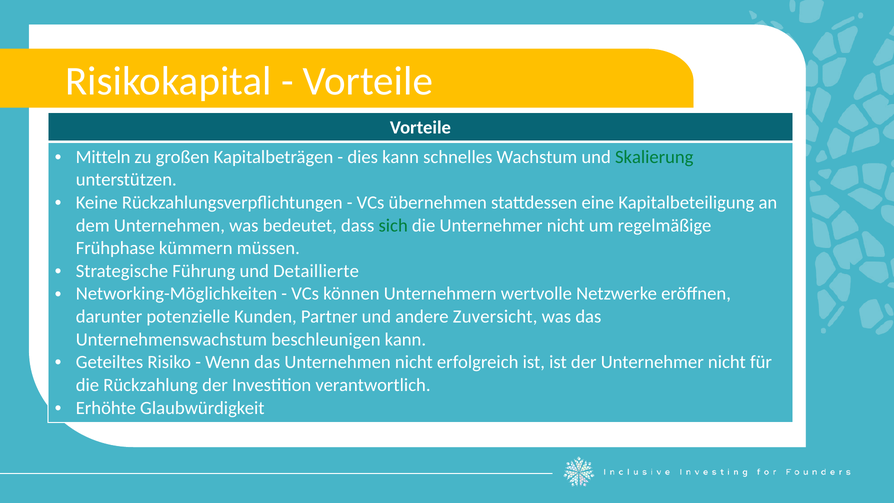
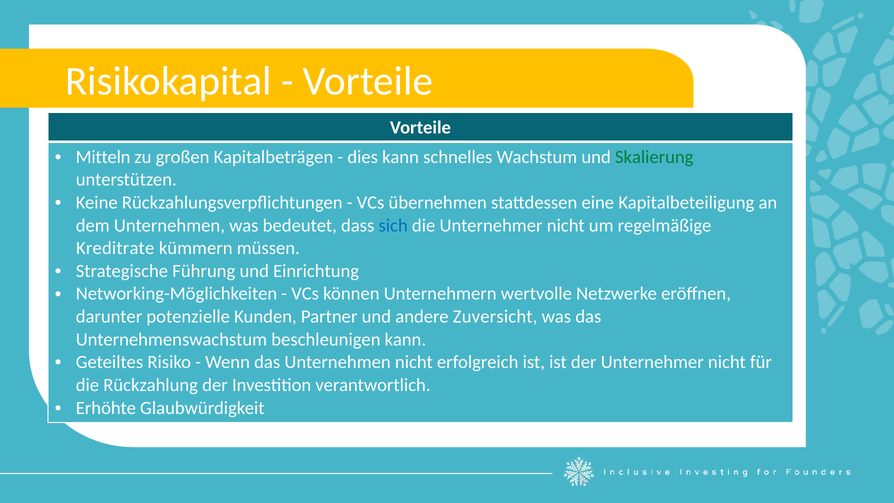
sich colour: green -> blue (393, 225)
Frühphase: Frühphase -> Kreditrate (115, 248)
Detaillierte: Detaillierte -> Einrichtung (316, 271)
